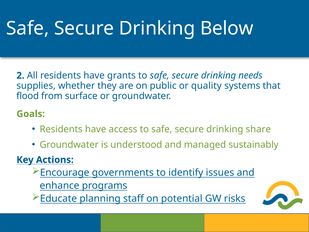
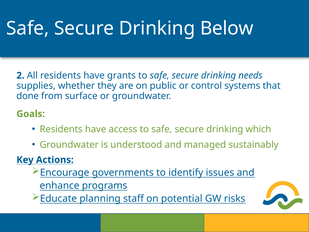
quality: quality -> control (206, 86)
flood: flood -> done (28, 96)
share: share -> which (258, 129)
